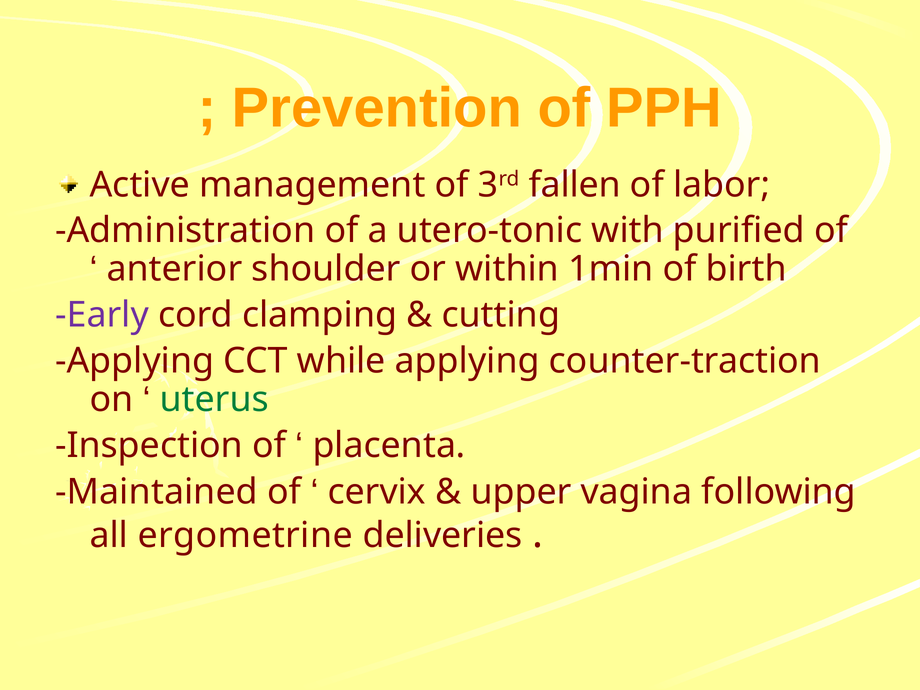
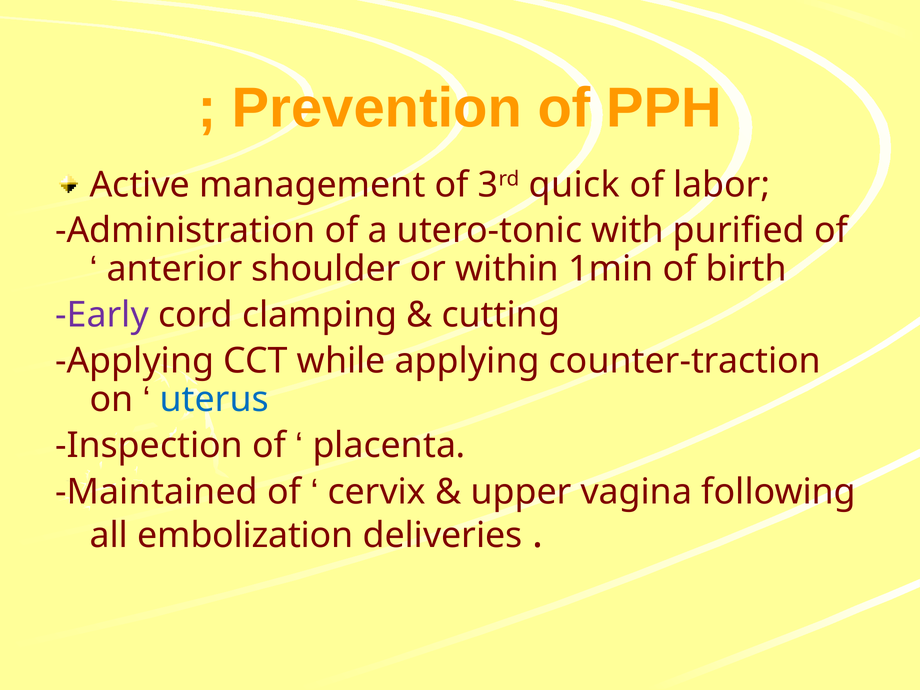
fallen: fallen -> quick (574, 185)
uterus colour: green -> blue (214, 399)
ergometrine: ergometrine -> embolization (245, 535)
